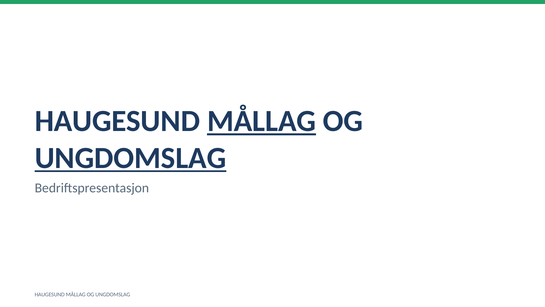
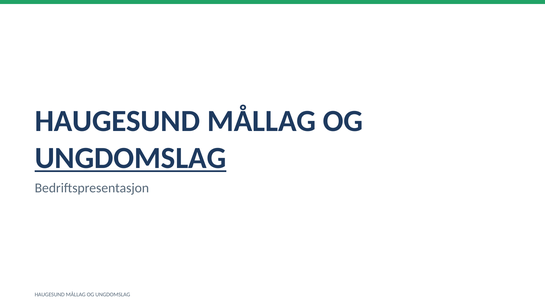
MÅLLAG underline: present -> none (262, 121)
